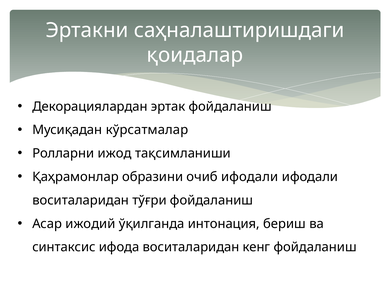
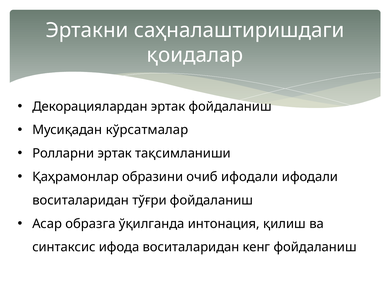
Ролларни ижод: ижод -> эртак (115, 153)
ижодий: ижодий -> образга (90, 223)
бериш: бериш -> қилиш (284, 223)
